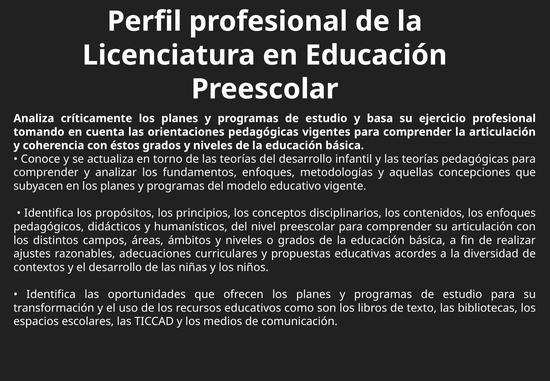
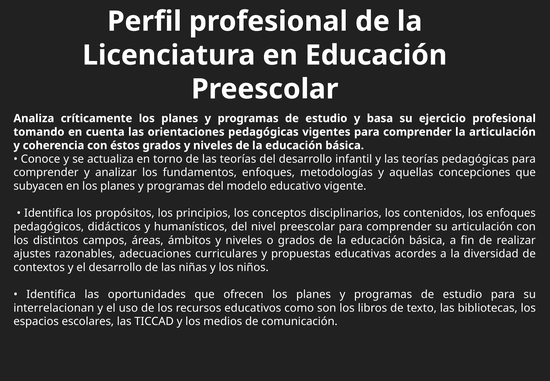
transformación: transformación -> interrelacionan (54, 308)
